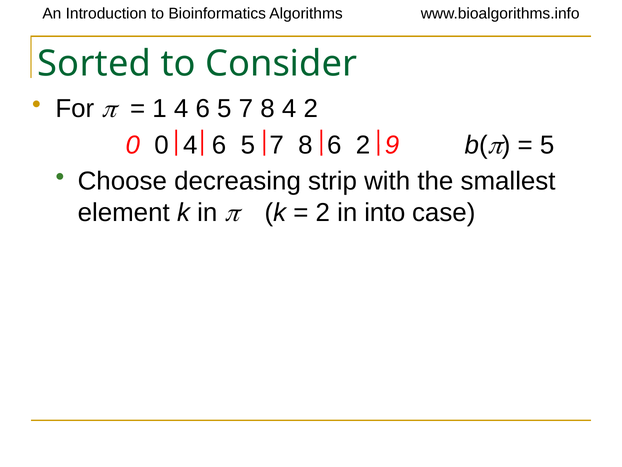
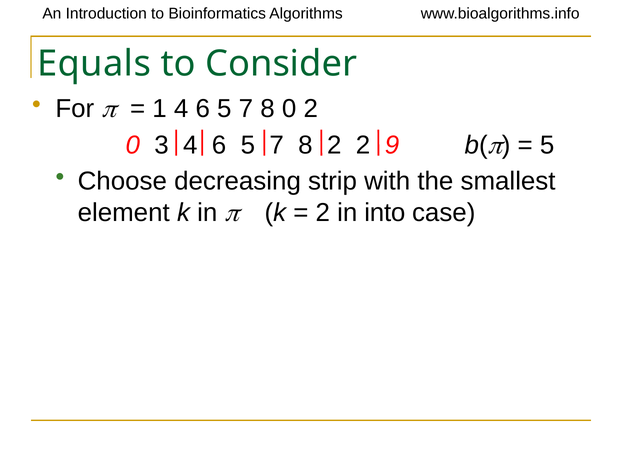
Sorted: Sorted -> Equals (94, 64)
8 4: 4 -> 0 (289, 109)
0 0: 0 -> 3 (162, 145)
8 6: 6 -> 2 (334, 145)
